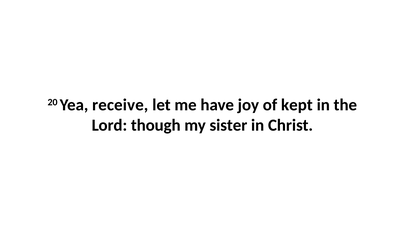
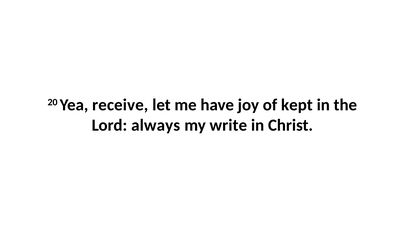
though: though -> always (156, 125)
sister: sister -> write (228, 125)
